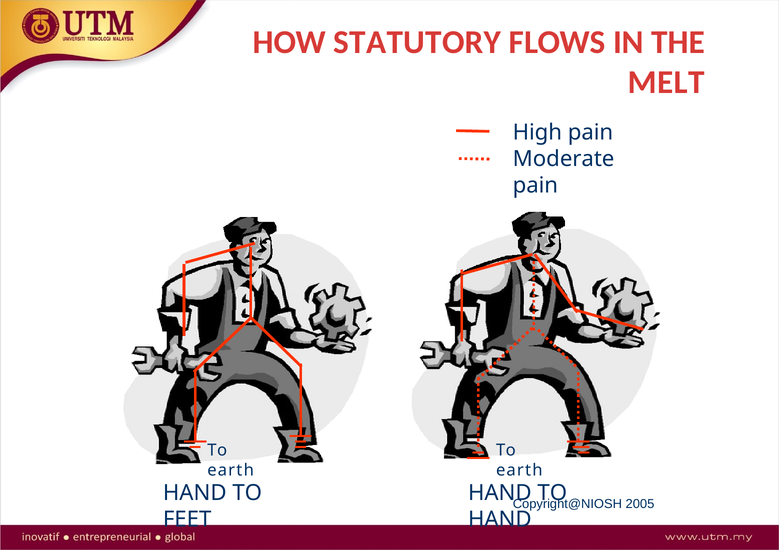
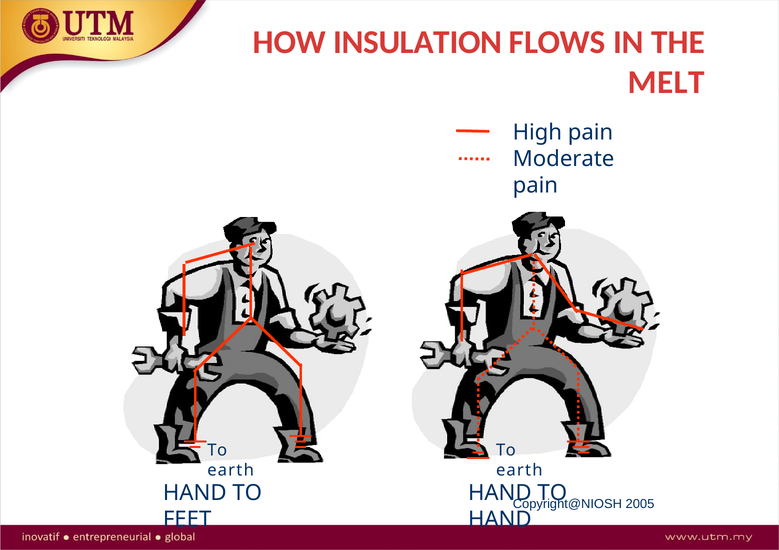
STATUTORY: STATUTORY -> INSULATION (418, 42)
